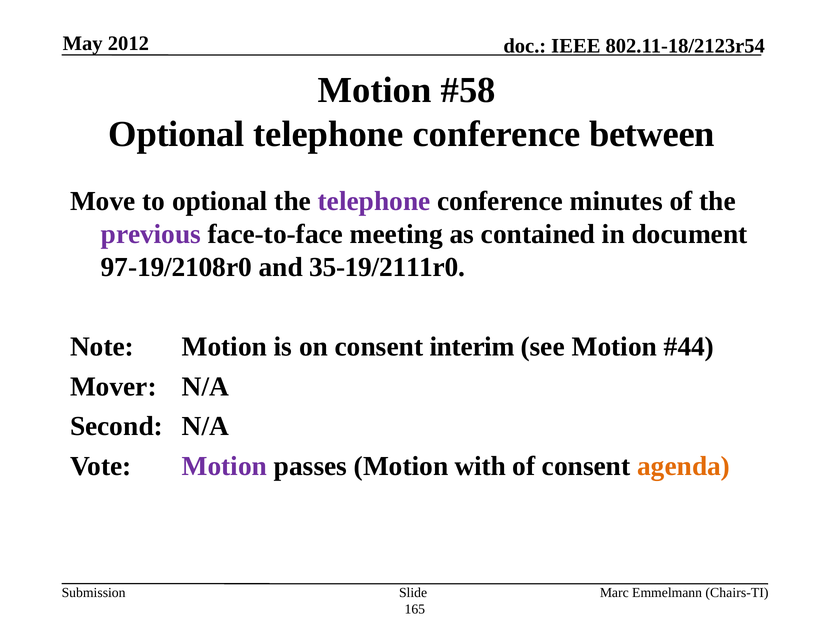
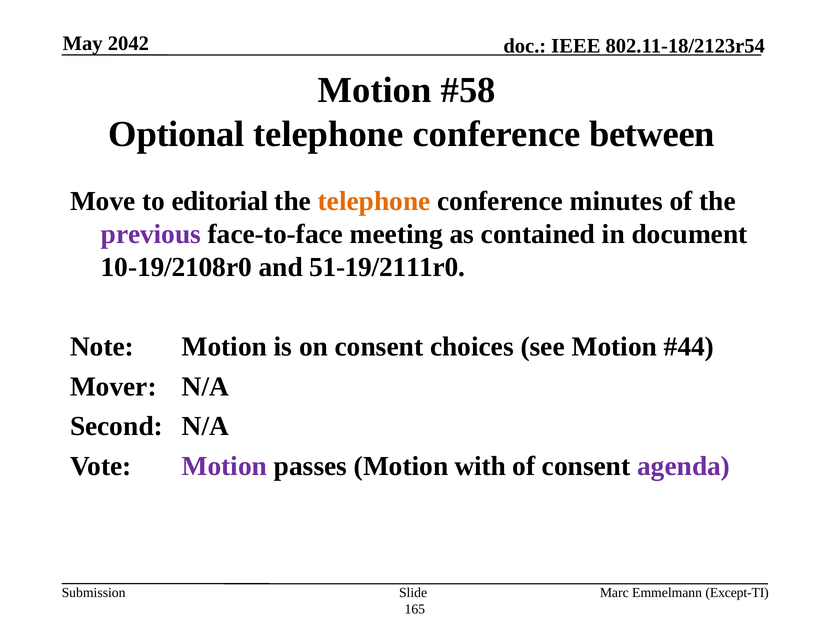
2012: 2012 -> 2042 (128, 44)
to optional: optional -> editorial (220, 201)
telephone colour: purple -> orange (374, 201)
97-19/2108r0: 97-19/2108r0 -> 10-19/2108r0 (176, 267)
35-19/2111r0: 35-19/2111r0 -> 51-19/2111r0 (387, 267)
interim: interim -> choices (472, 346)
agenda colour: orange -> purple (684, 466)
Chairs-TI: Chairs-TI -> Except-TI (737, 592)
